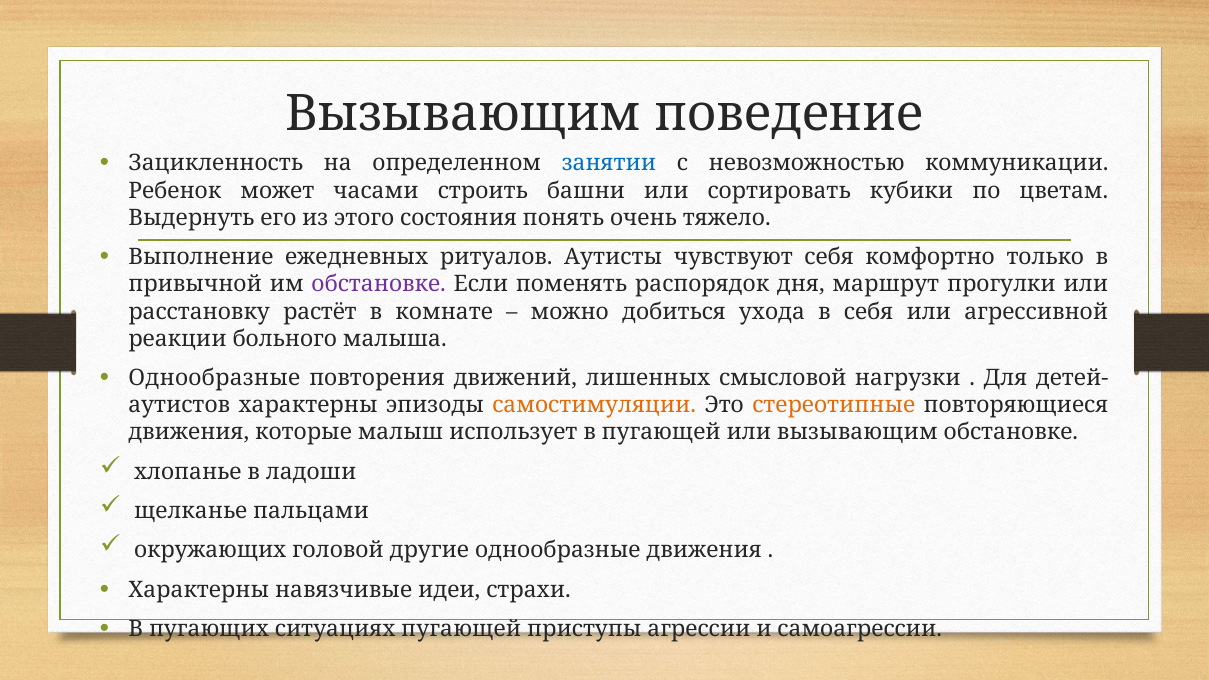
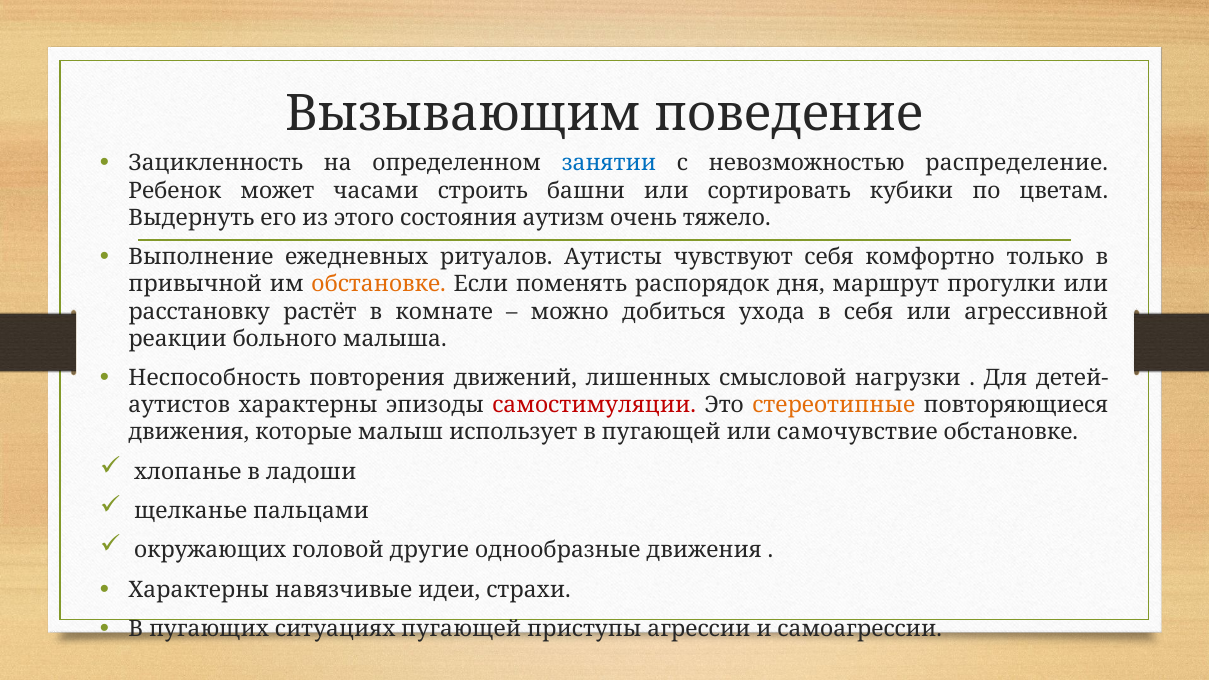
коммуникации: коммуникации -> распределение (1017, 164)
понять: понять -> аутизм (564, 218)
обстановке colour: purple -> orange (379, 284)
Однообразные: Однообразные -> Неспособность (214, 378)
самостимуляции colour: orange -> red (594, 405)
или вызывающим: вызывающим -> самочувствие (857, 433)
